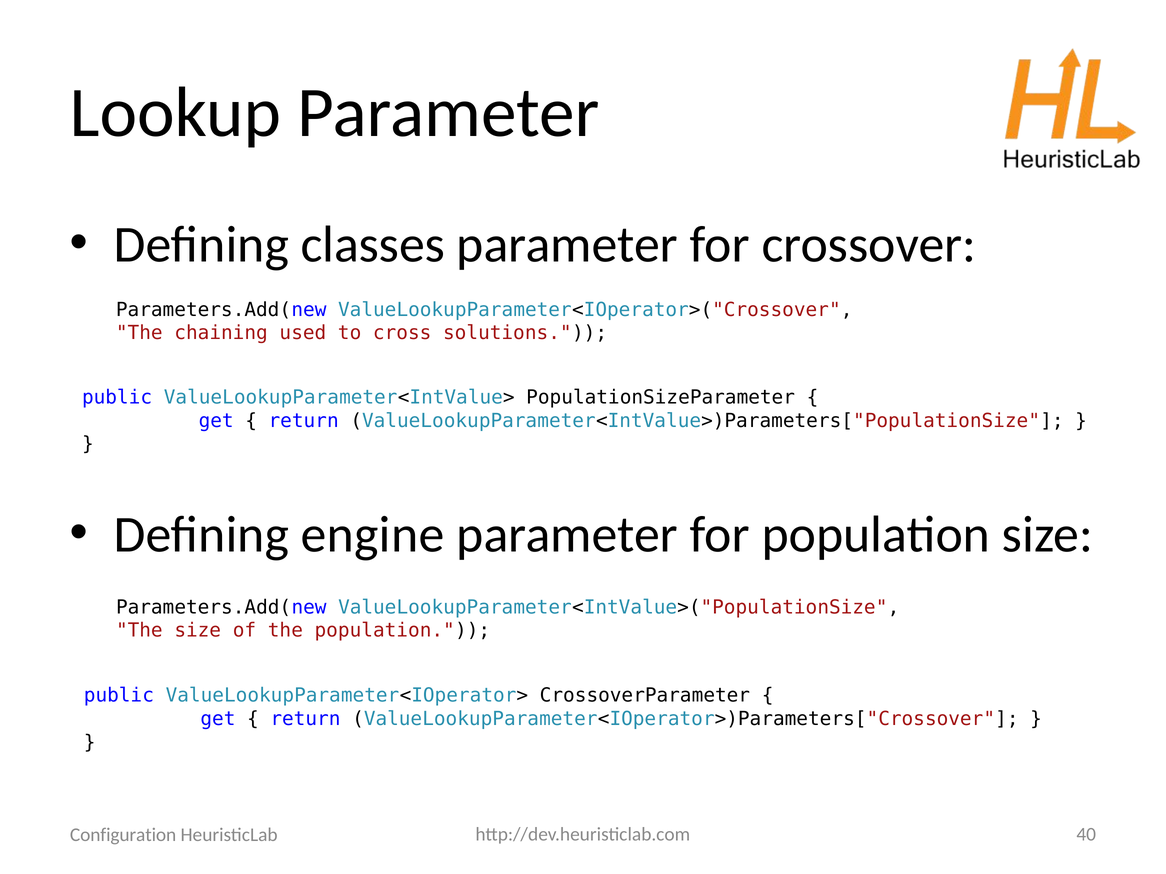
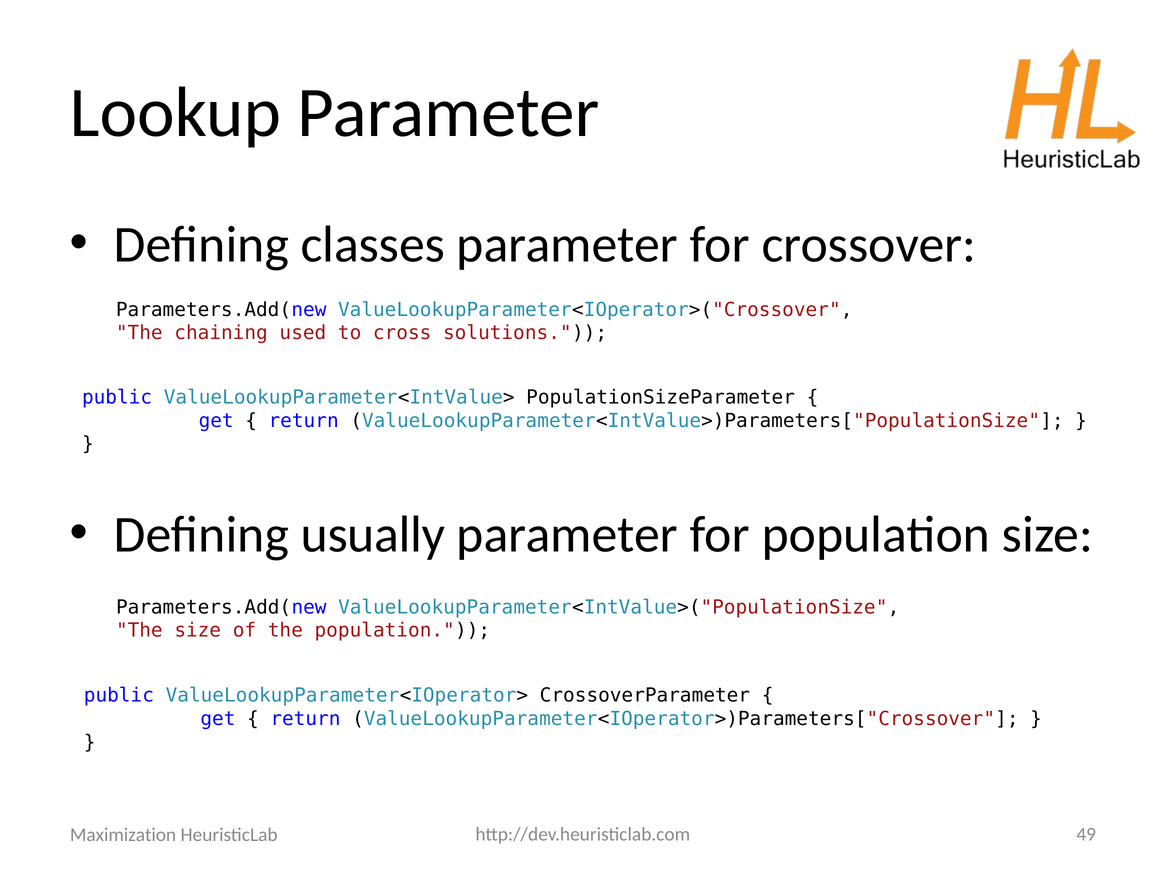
engine: engine -> usually (373, 535)
40: 40 -> 49 (1086, 835)
Configuration: Configuration -> Maximization (123, 835)
